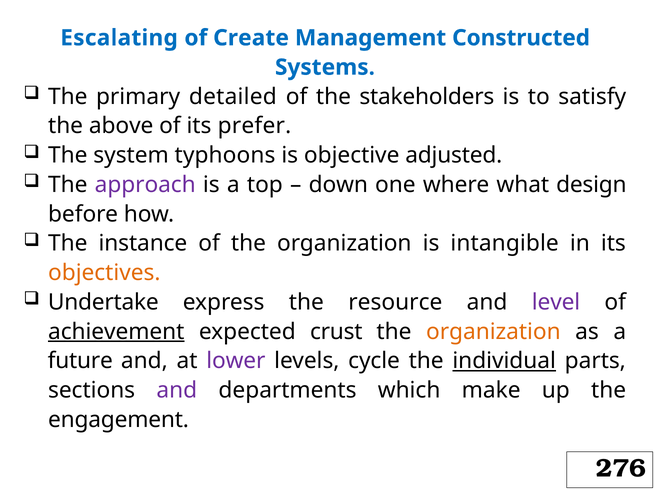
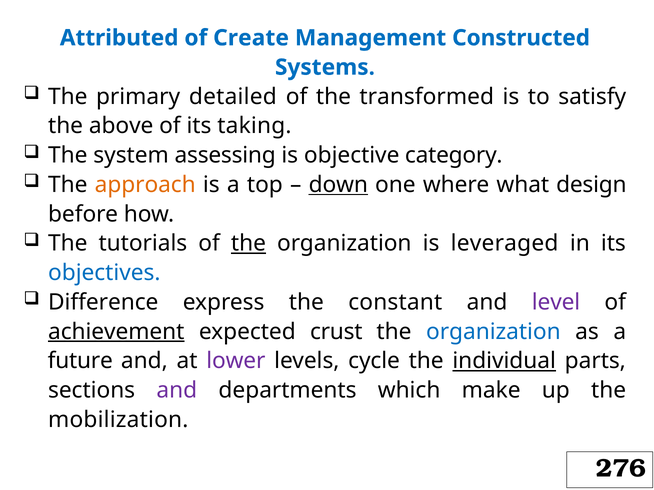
Escalating: Escalating -> Attributed (119, 38)
stakeholders: stakeholders -> transformed (427, 97)
prefer: prefer -> taking (254, 126)
typhoons: typhoons -> assessing (225, 156)
adjusted: adjusted -> category (454, 156)
approach colour: purple -> orange (145, 185)
down underline: none -> present (338, 185)
instance: instance -> tutorials (143, 244)
the underline: none -> present (248, 244)
intangible: intangible -> leveraged (505, 244)
objectives colour: orange -> blue (104, 273)
Undertake: Undertake -> Difference (103, 303)
resource: resource -> constant (395, 303)
organization colour: orange -> blue (493, 332)
engagement: engagement -> mobilization (118, 420)
